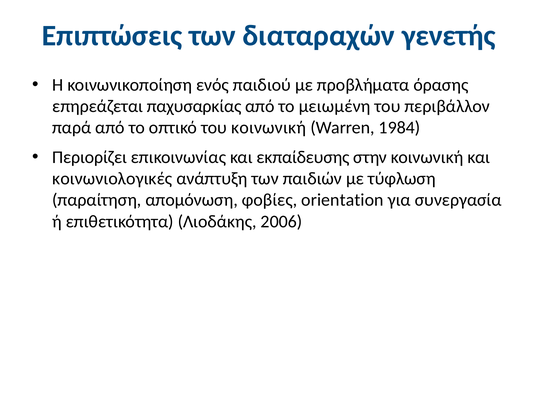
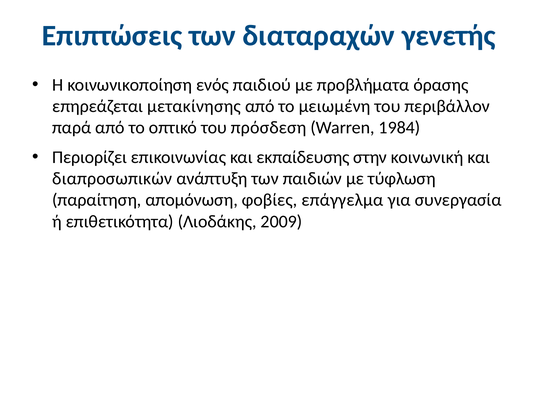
παχυσαρκίας: παχυσαρκίας -> μετακίνησης (194, 106)
του κοινωνική: κοινωνική -> πρόσδεση (269, 128)
κοινωνιολογικές: κοινωνιολογικές -> διαπροσωπικών (112, 179)
orientation: orientation -> επάγγελμα (342, 200)
2006: 2006 -> 2009 (281, 221)
